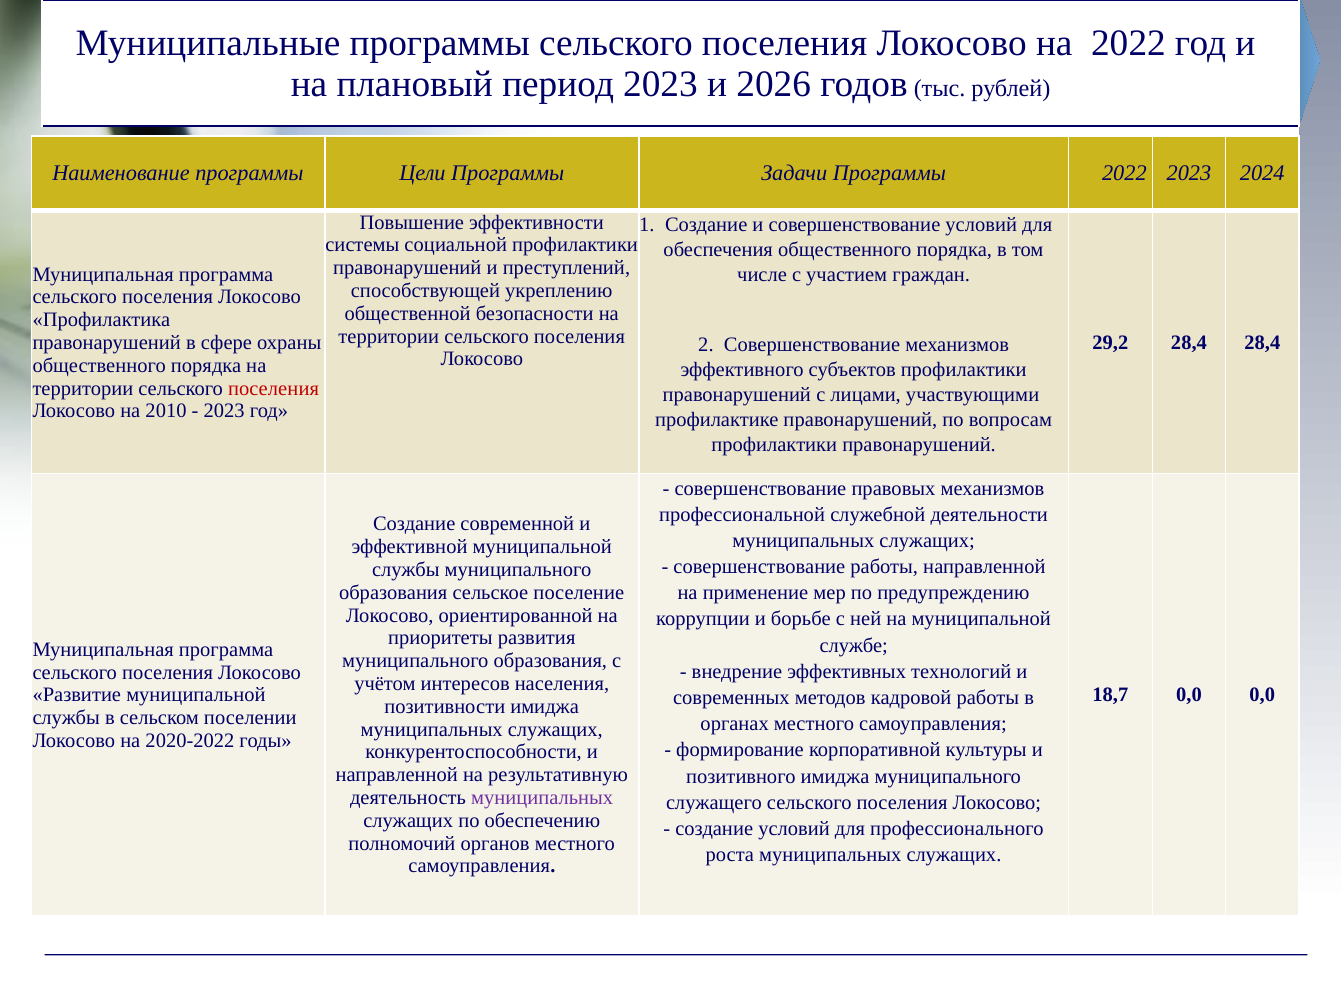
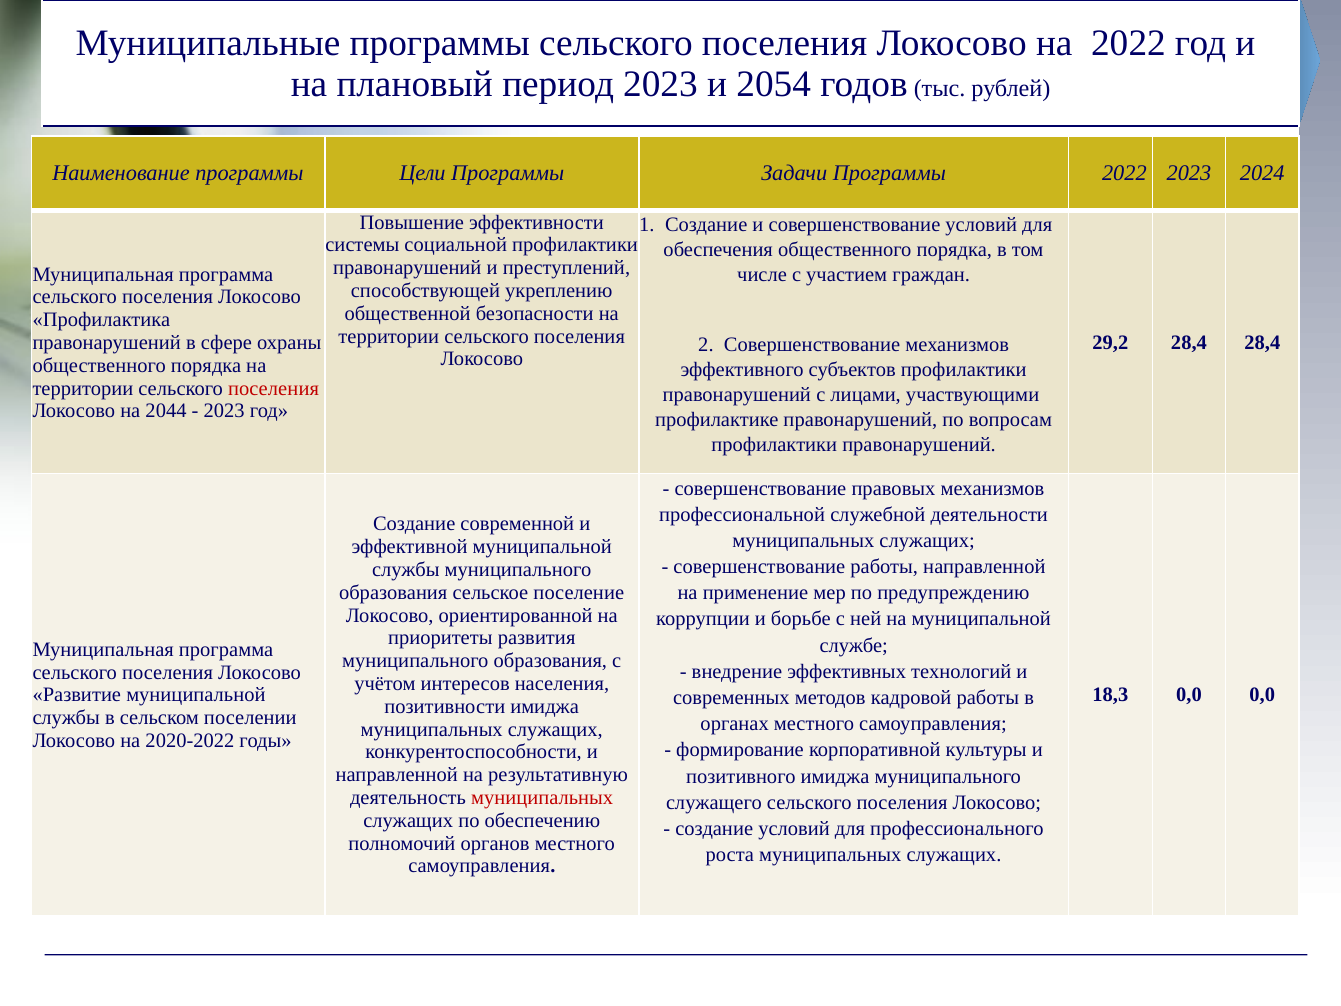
2026: 2026 -> 2054 (774, 84)
2010: 2010 -> 2044 (166, 411)
18,7: 18,7 -> 18,3 (1110, 695)
муниципальных colour: purple -> red (542, 798)
